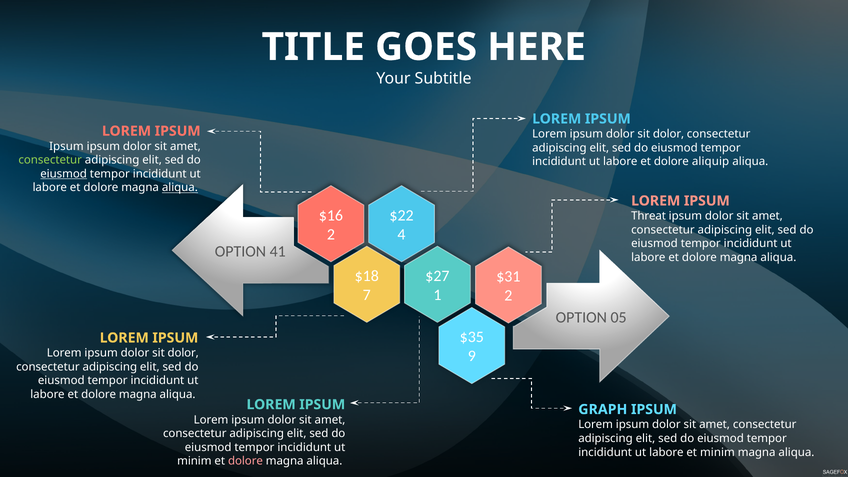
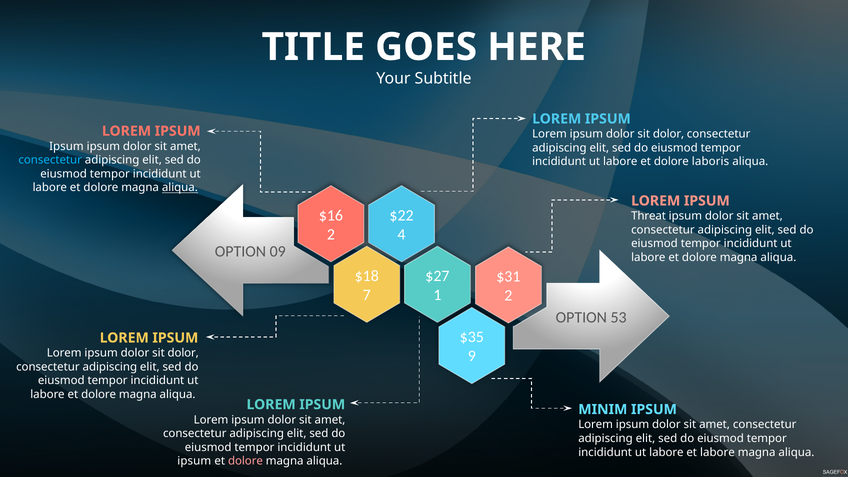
consectetur colour: light green -> light blue (50, 160)
aliquip: aliquip -> laboris (711, 162)
eiusmod underline: present -> none (64, 174)
41: 41 -> 09 (278, 251)
05: 05 -> 53 (619, 317)
GRAPH: GRAPH -> MINIM (603, 409)
et minim: minim -> labore (717, 452)
minim: minim -> ipsum (194, 461)
